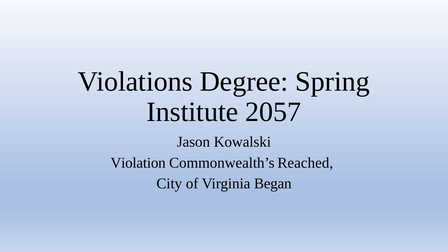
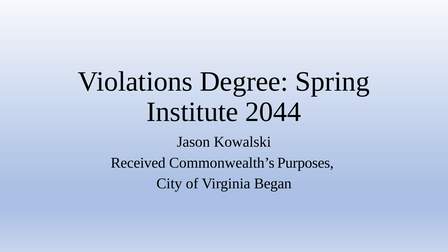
2057: 2057 -> 2044 (273, 112)
Violation: Violation -> Received (138, 163)
Reached: Reached -> Purposes (305, 163)
